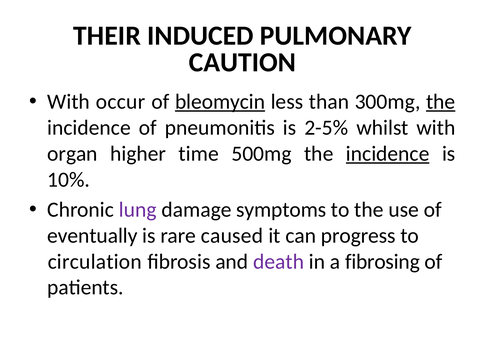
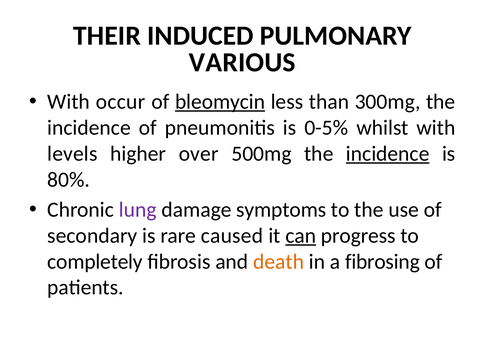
CAUTION: CAUTION -> VARIOUS (242, 62)
the underline: present -> none (441, 102)
2-5%: 2-5% -> 0-5% (326, 128)
organ: organ -> levels (72, 154)
time: time -> over (199, 154)
10%: 10% -> 80% (69, 179)
eventually: eventually -> secondary (92, 236)
can underline: none -> present (301, 236)
circulation: circulation -> completely (95, 261)
death colour: purple -> orange (279, 261)
